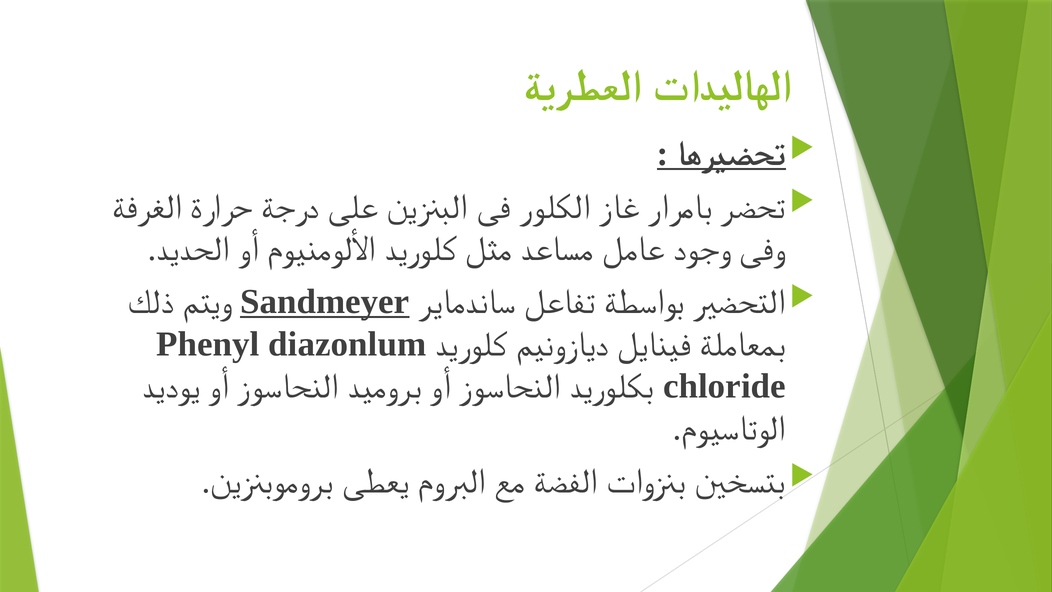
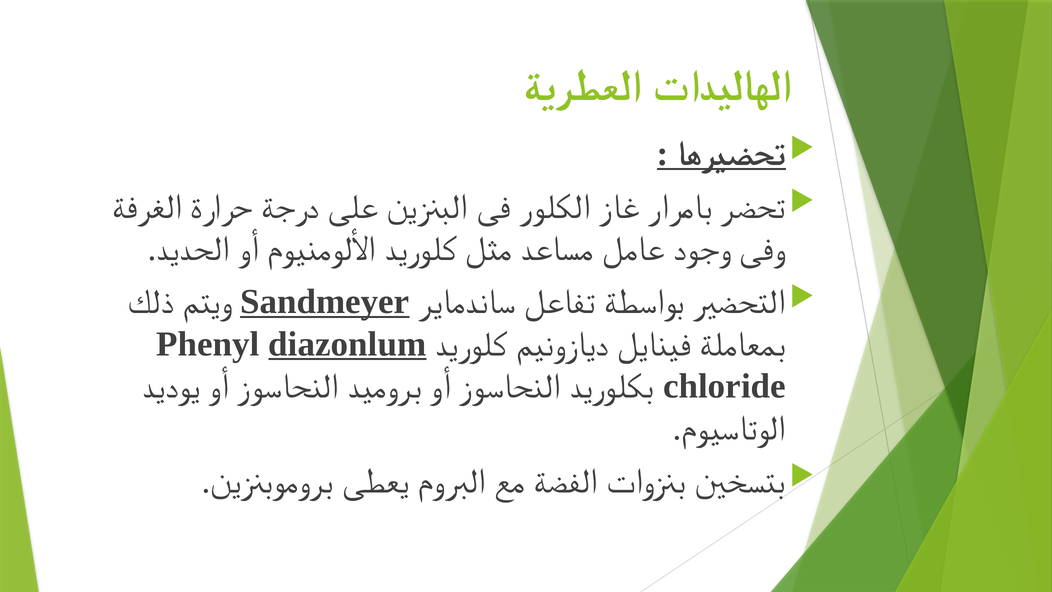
diazonlum underline: none -> present (347, 344)
